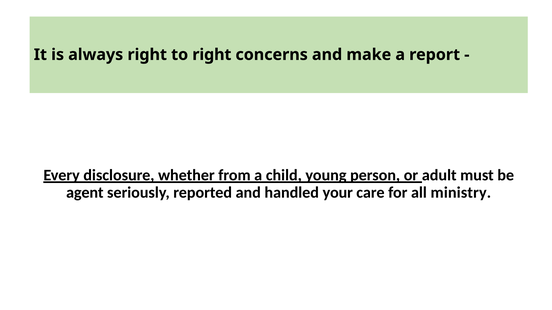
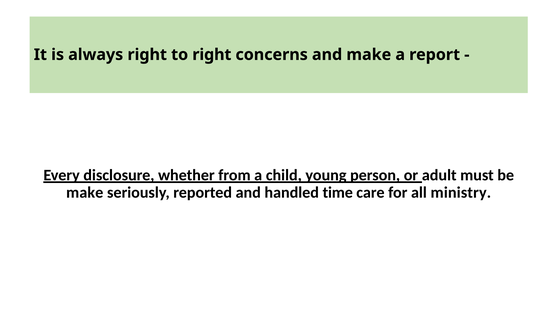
agent: agent -> make (85, 193)
your: your -> time (338, 193)
